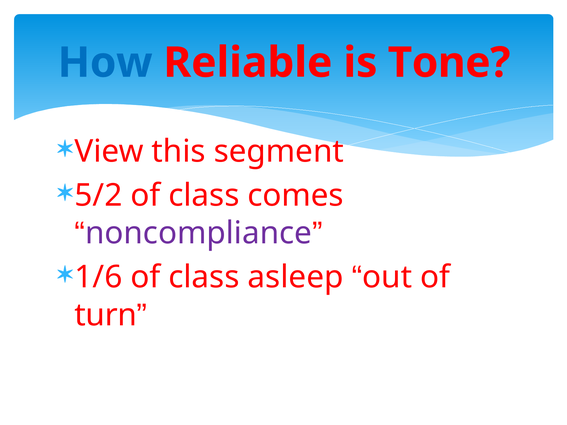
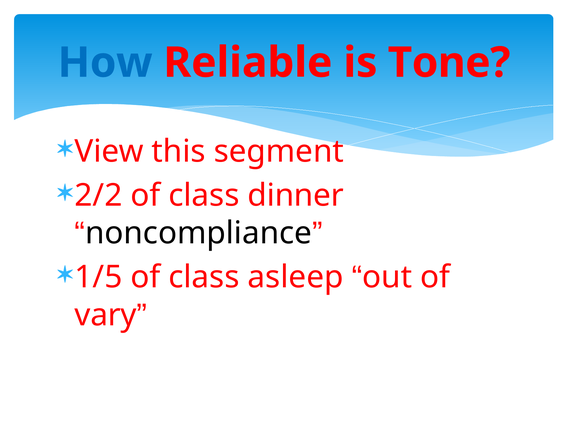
5/2: 5/2 -> 2/2 (99, 196)
comes: comes -> dinner (296, 196)
noncompliance colour: purple -> black (199, 233)
1/6: 1/6 -> 1/5 (99, 277)
turn: turn -> vary (106, 315)
